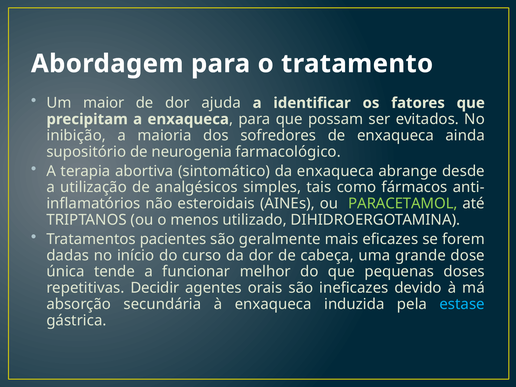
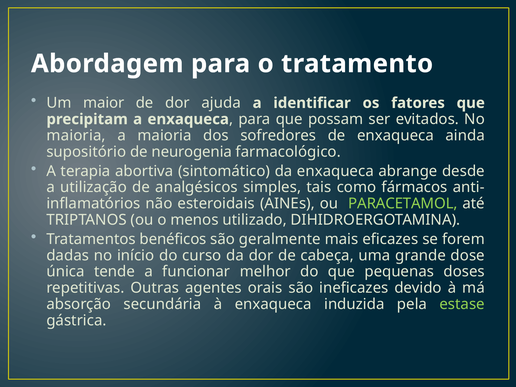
inibição: inibição -> maioria (76, 135)
pacientes: pacientes -> benéficos (173, 239)
Decidir: Decidir -> Outras (155, 288)
estase colour: light blue -> light green (462, 304)
